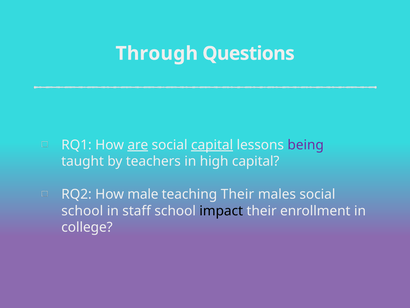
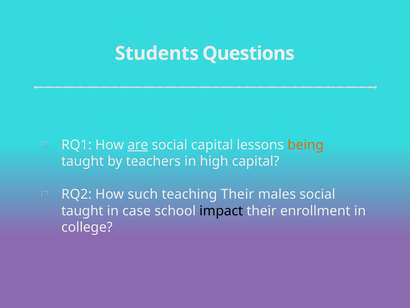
Through: Through -> Students (157, 53)
capital underline: present -> none (212, 145)
being colour: purple -> orange (306, 145)
male: male -> such (143, 194)
school: school -> taught (82, 211)
staff: staff -> case (137, 211)
